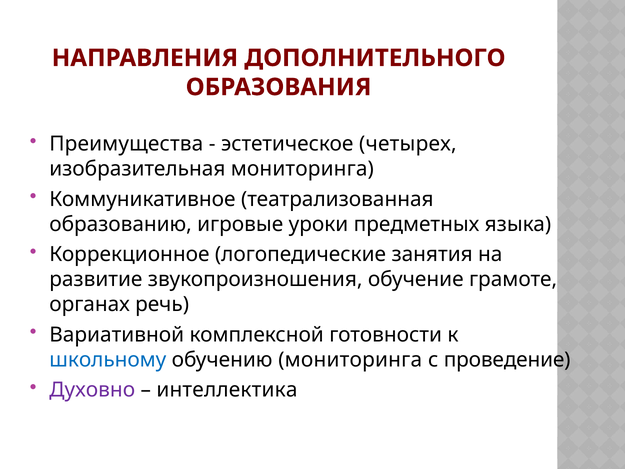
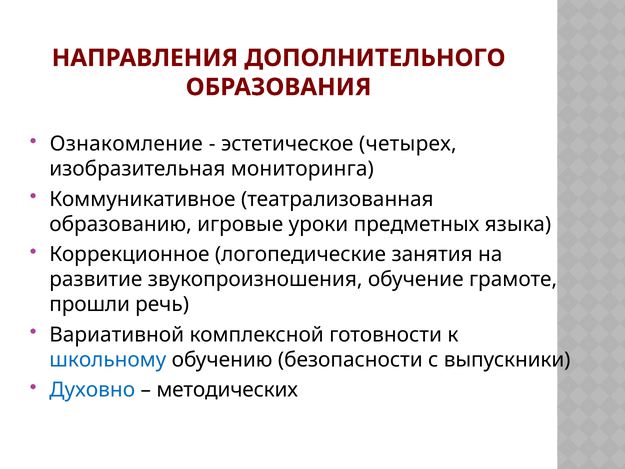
Преимущества: Преимущества -> Ознакомление (126, 144)
органах: органах -> прошли (90, 304)
обучению мониторинга: мониторинга -> безопасности (350, 360)
проведение: проведение -> выпускники (507, 360)
Духовно colour: purple -> blue (92, 390)
интеллектика: интеллектика -> методических (227, 390)
